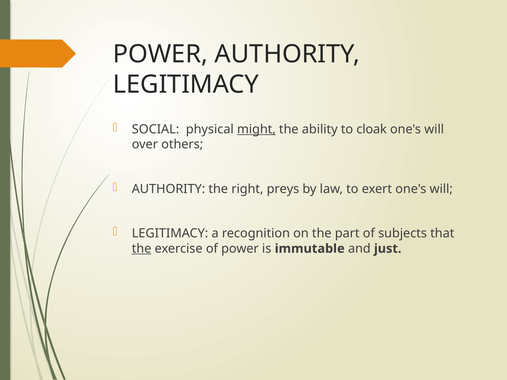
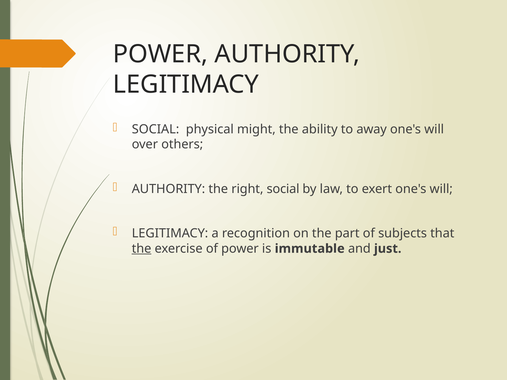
might underline: present -> none (256, 129)
cloak: cloak -> away (372, 129)
right preys: preys -> social (283, 189)
